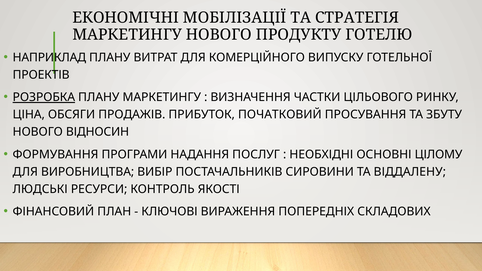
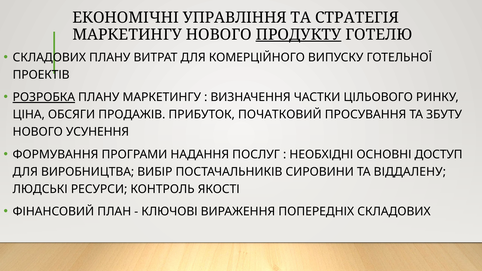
МОБІЛІЗАЦІЇ: МОБІЛІЗАЦІЇ -> УПРАВЛІННЯ (235, 18)
ПРОДУКТУ underline: none -> present (299, 35)
НАПРИКЛАД: НАПРИКЛАД -> СКЛАДОВИХ (49, 58)
ВІДНОСИН: ВІДНОСИН -> УСУНЕННЯ (98, 132)
ЦІЛОМУ: ЦІЛОМУ -> ДОСТУП (439, 154)
